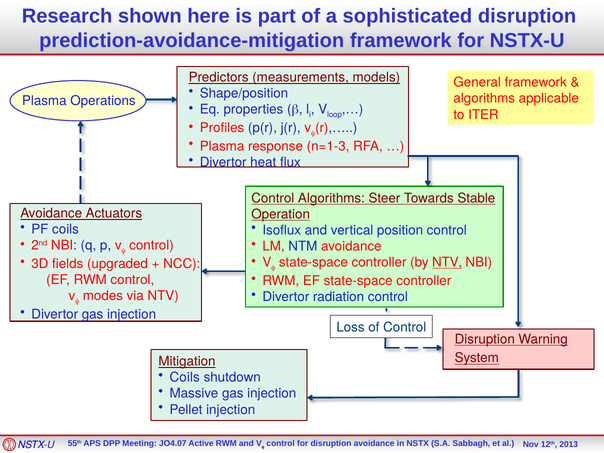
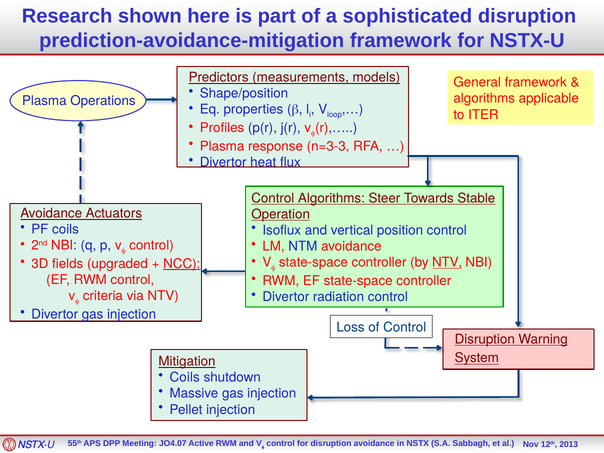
n=1-3: n=1-3 -> n=3-3 (328, 146)
NCC underline: none -> present (182, 264)
modes: modes -> criteria (103, 296)
